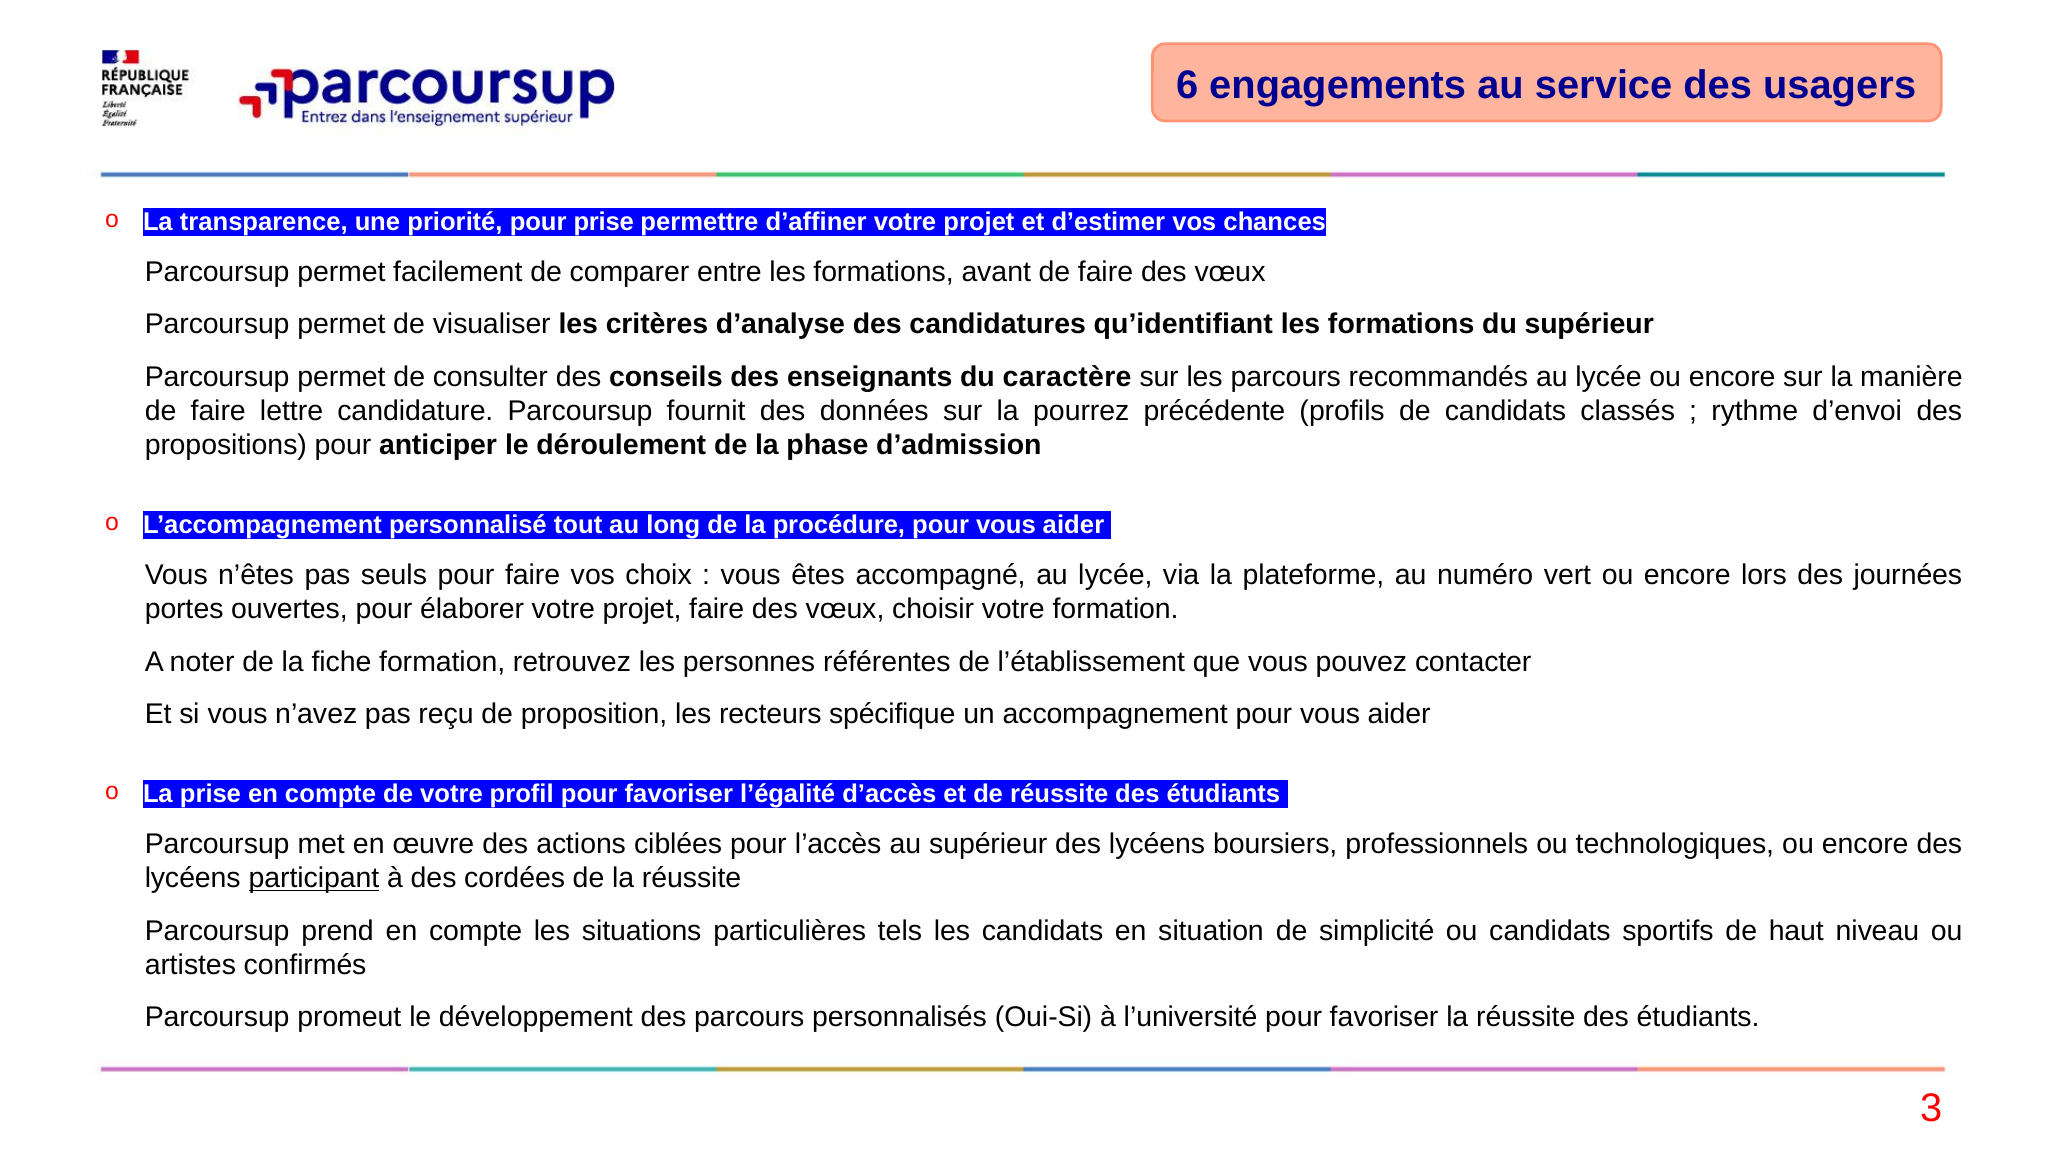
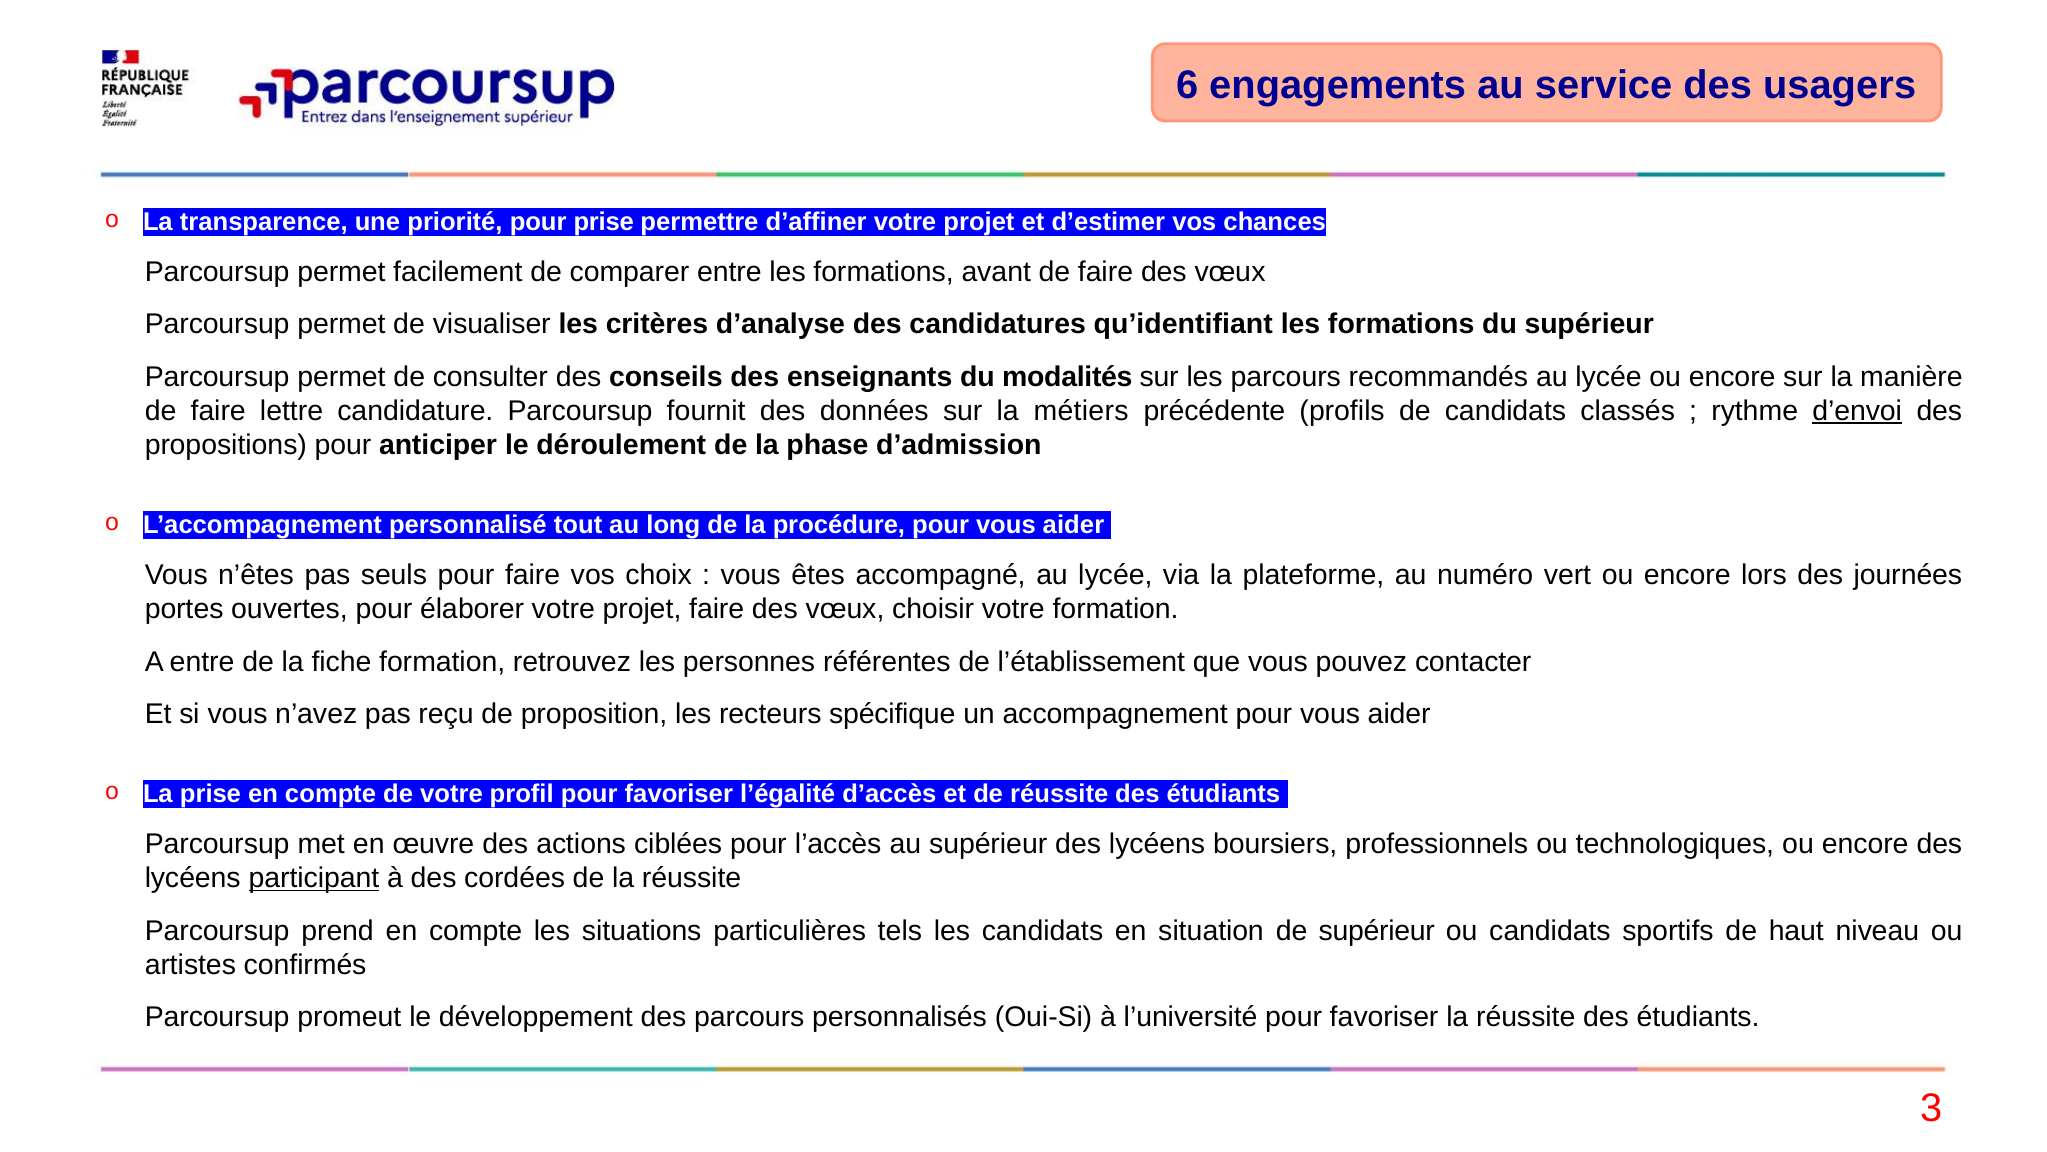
caractère: caractère -> modalités (1067, 377)
pourrez: pourrez -> métiers (1081, 411)
d’envoi underline: none -> present (1857, 411)
A noter: noter -> entre (202, 661)
de simplicité: simplicité -> supérieur (1377, 930)
